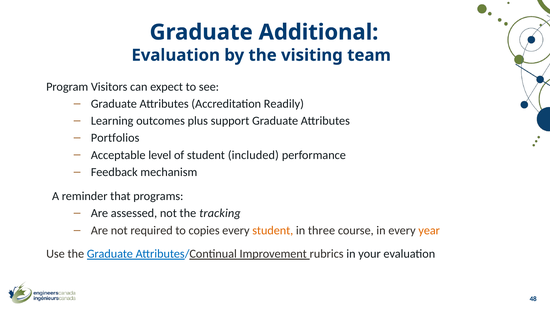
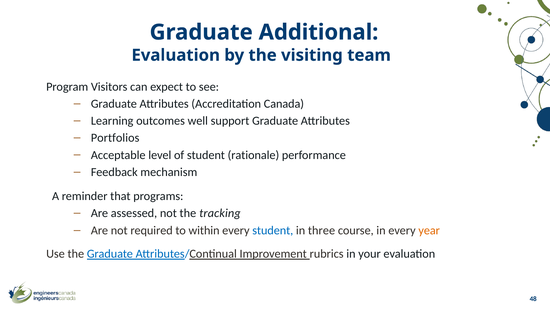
Readily: Readily -> Canada (284, 104)
plus: plus -> well (198, 121)
included: included -> rationale (253, 155)
copies: copies -> within (204, 231)
student colour: orange -> blue (273, 231)
